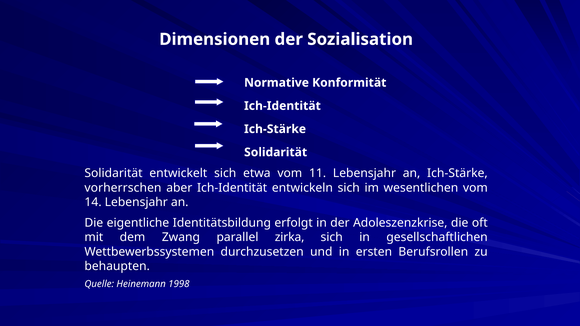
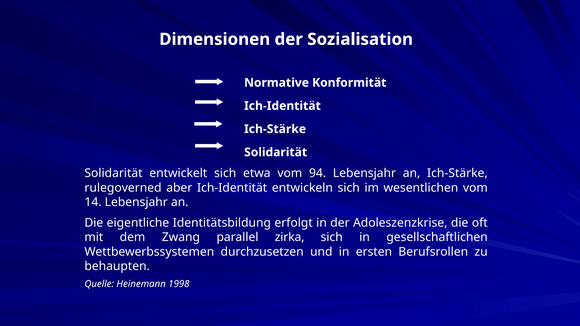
11: 11 -> 94 (318, 173)
vorherrschen: vorherrschen -> rulegoverned (123, 188)
